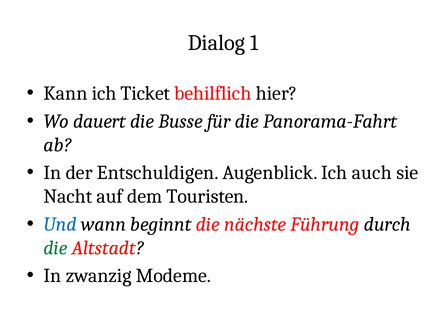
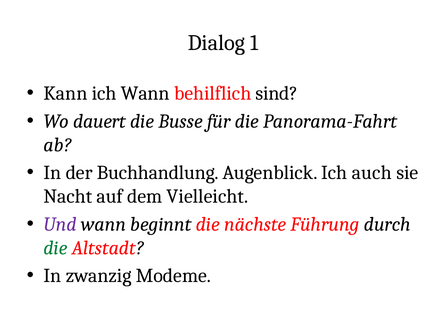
ich Ticket: Ticket -> Wann (145, 94)
hier: hier -> sind (277, 94)
Entschuldigen: Entschuldigen -> Buchhandlung (158, 173)
Touristen: Touristen -> Vielleicht (207, 197)
Und colour: blue -> purple (60, 225)
